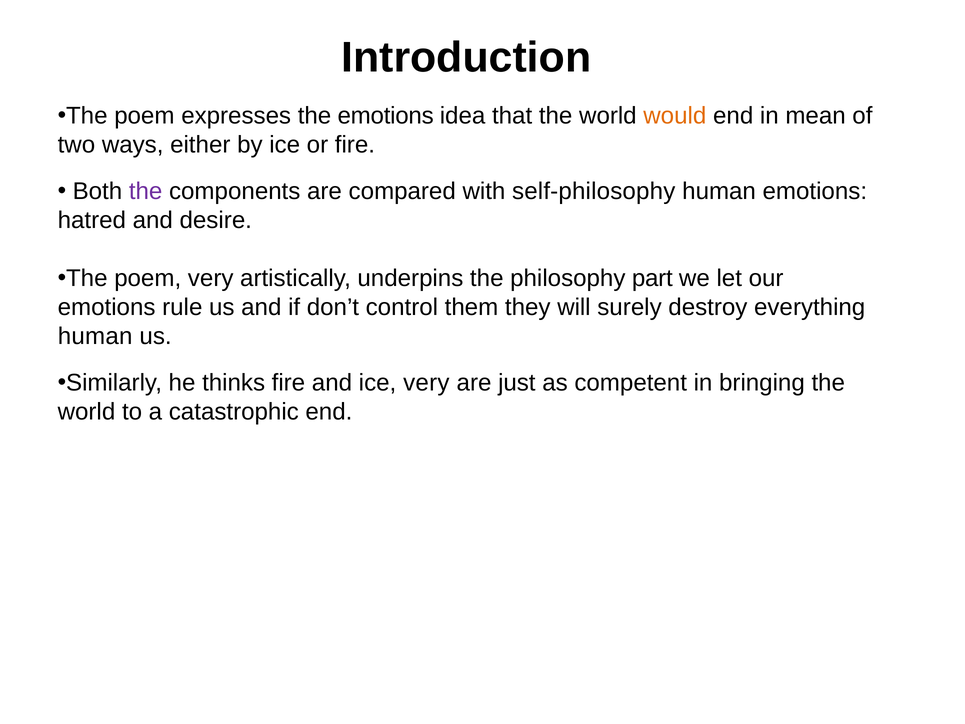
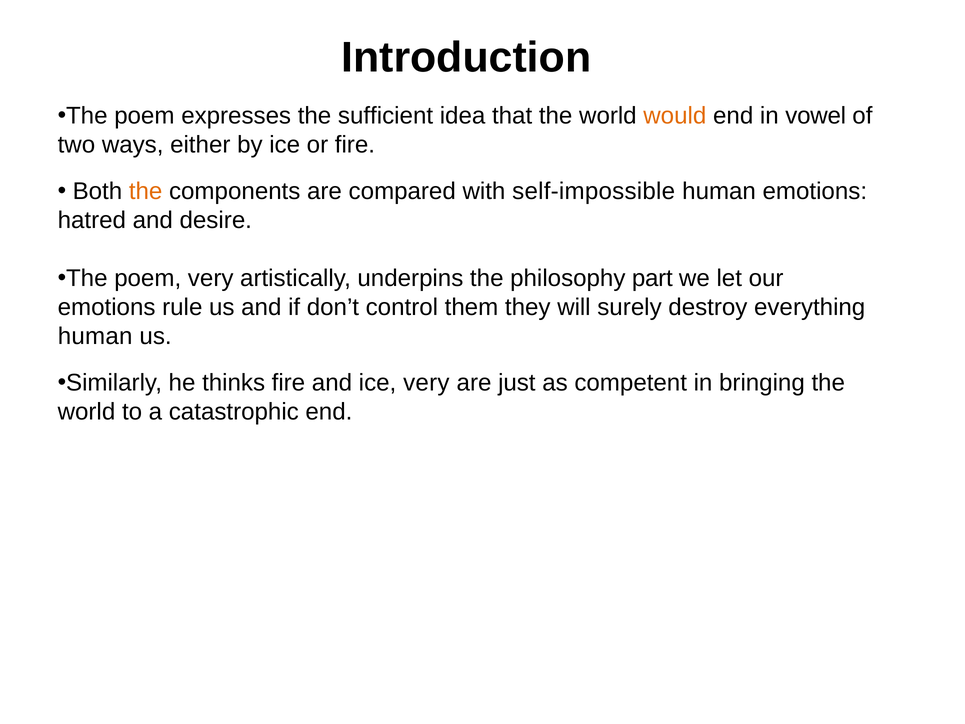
the emotions: emotions -> sufficient (386, 116)
mean: mean -> vowel (816, 116)
the colour: purple -> orange (146, 191)
self-philosophy: self-philosophy -> self-impossible (594, 191)
